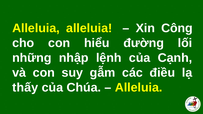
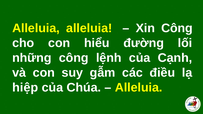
những nhập: nhập -> công (74, 58)
thấy: thấy -> hiệp (25, 88)
